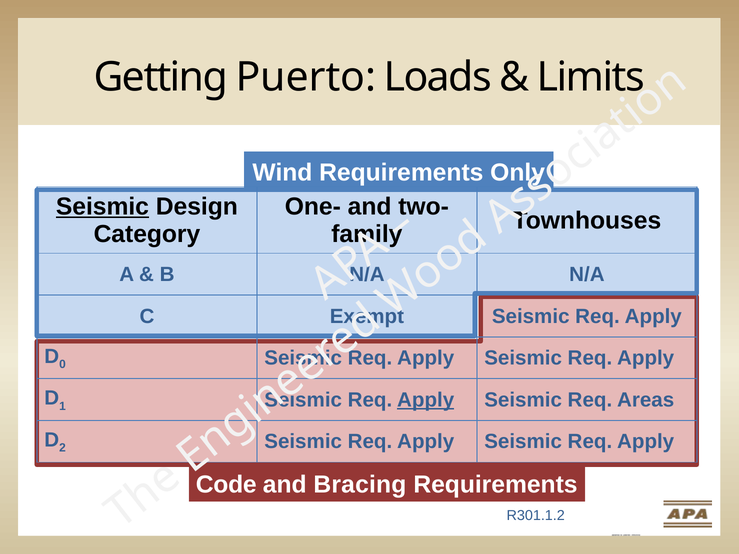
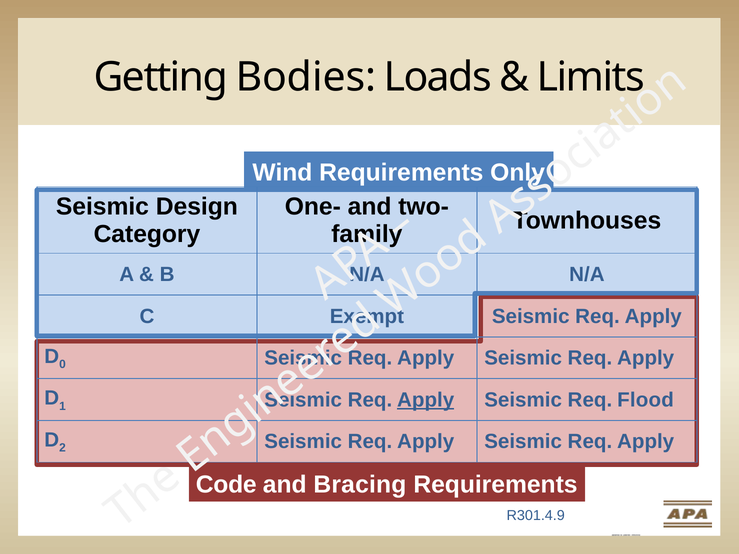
Puerto: Puerto -> Bodies (306, 77)
Seismic underline: present -> none (102, 207)
Areas: Areas -> Flood (646, 400)
R301.1.2: R301.1.2 -> R301.4.9 (536, 516)
